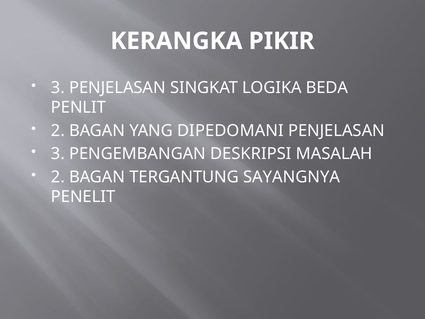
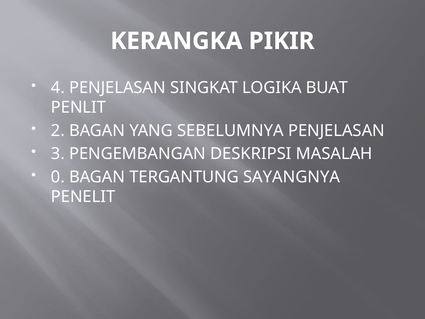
3: 3 -> 4 (58, 88)
BEDA: BEDA -> BUAT (327, 88)
DIPEDOMANI: DIPEDOMANI -> SEBELUMNYA (230, 131)
2: 2 -> 0 (58, 177)
